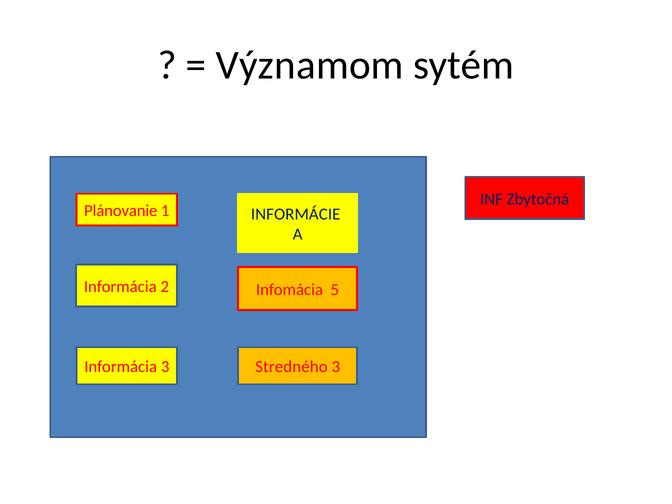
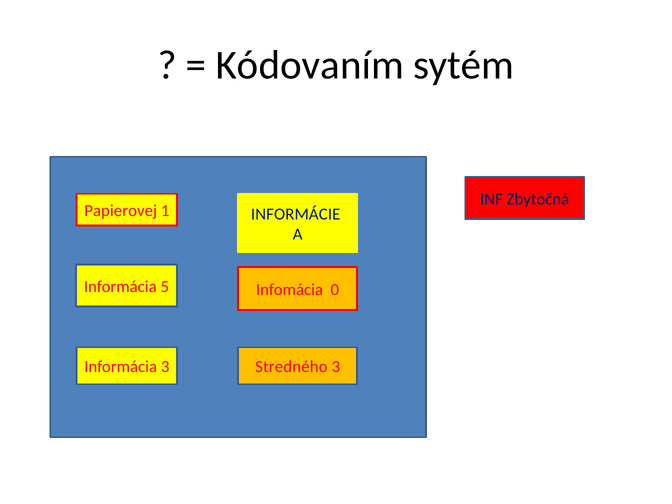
Významom: Významom -> Kódovaním (310, 65)
Plánovanie: Plánovanie -> Papierovej (121, 211)
2: 2 -> 5 (165, 287)
5: 5 -> 0 (335, 290)
